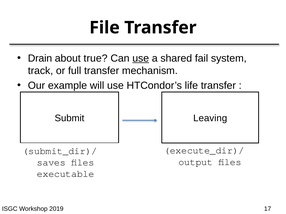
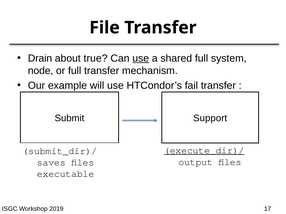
shared fail: fail -> full (202, 58)
track: track -> node (41, 71)
life: life -> fail (191, 86)
Leaving: Leaving -> Support (210, 118)
execute_dir)/ underline: none -> present (204, 151)
